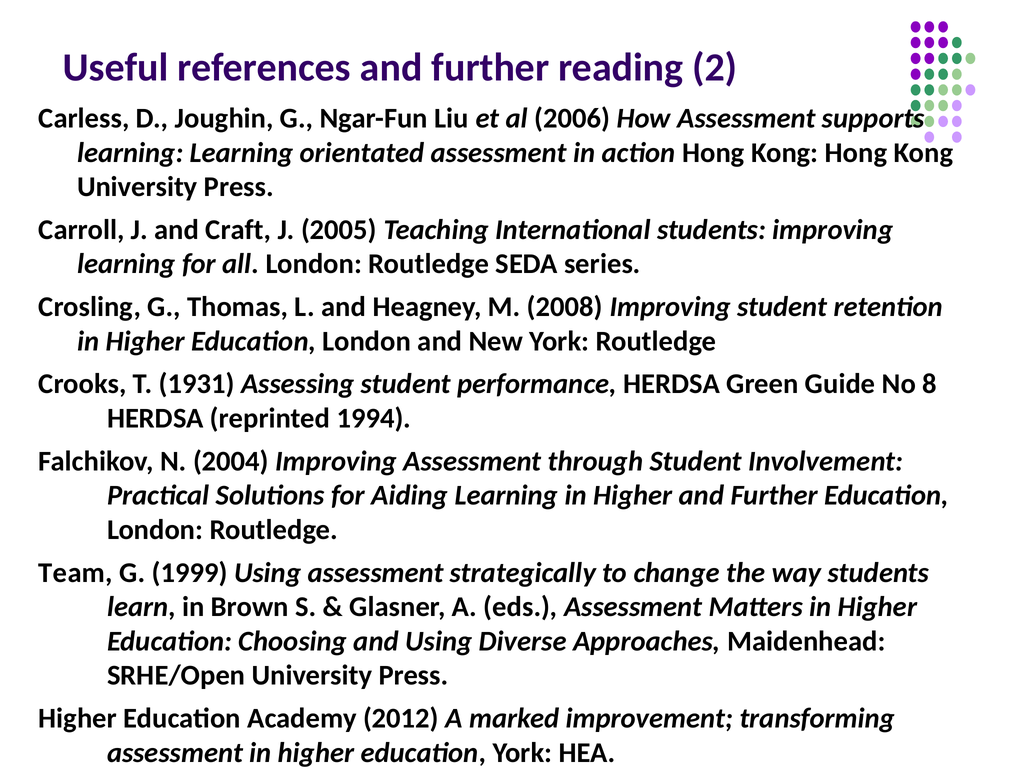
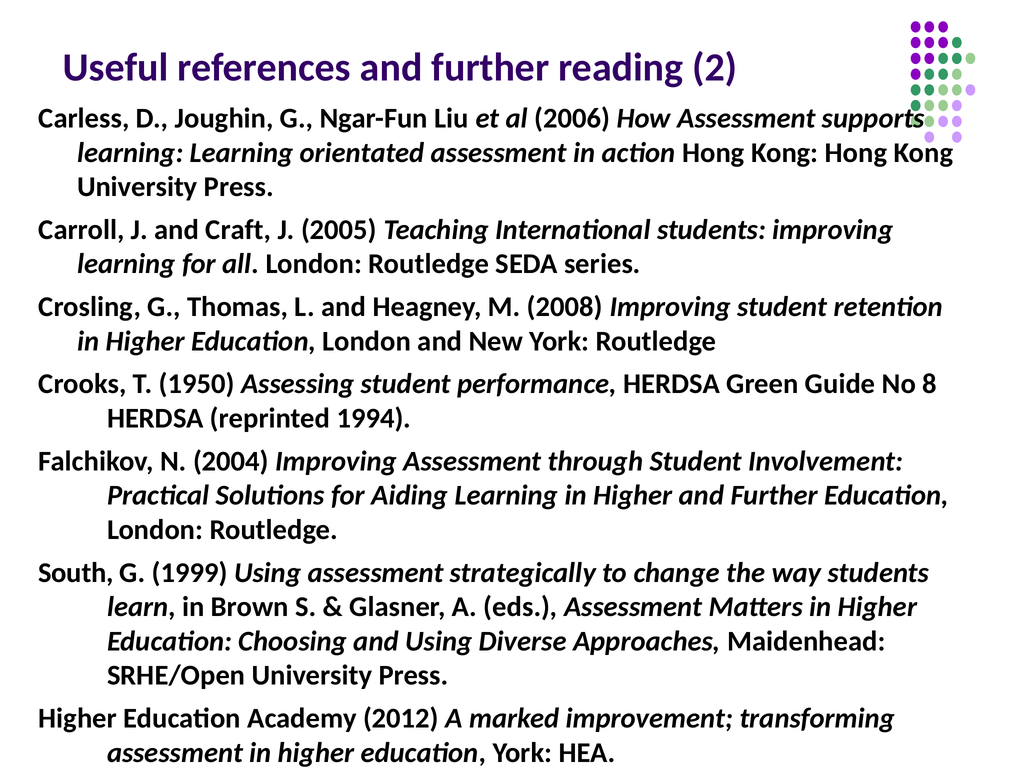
1931: 1931 -> 1950 (197, 384)
Team: Team -> South (76, 573)
